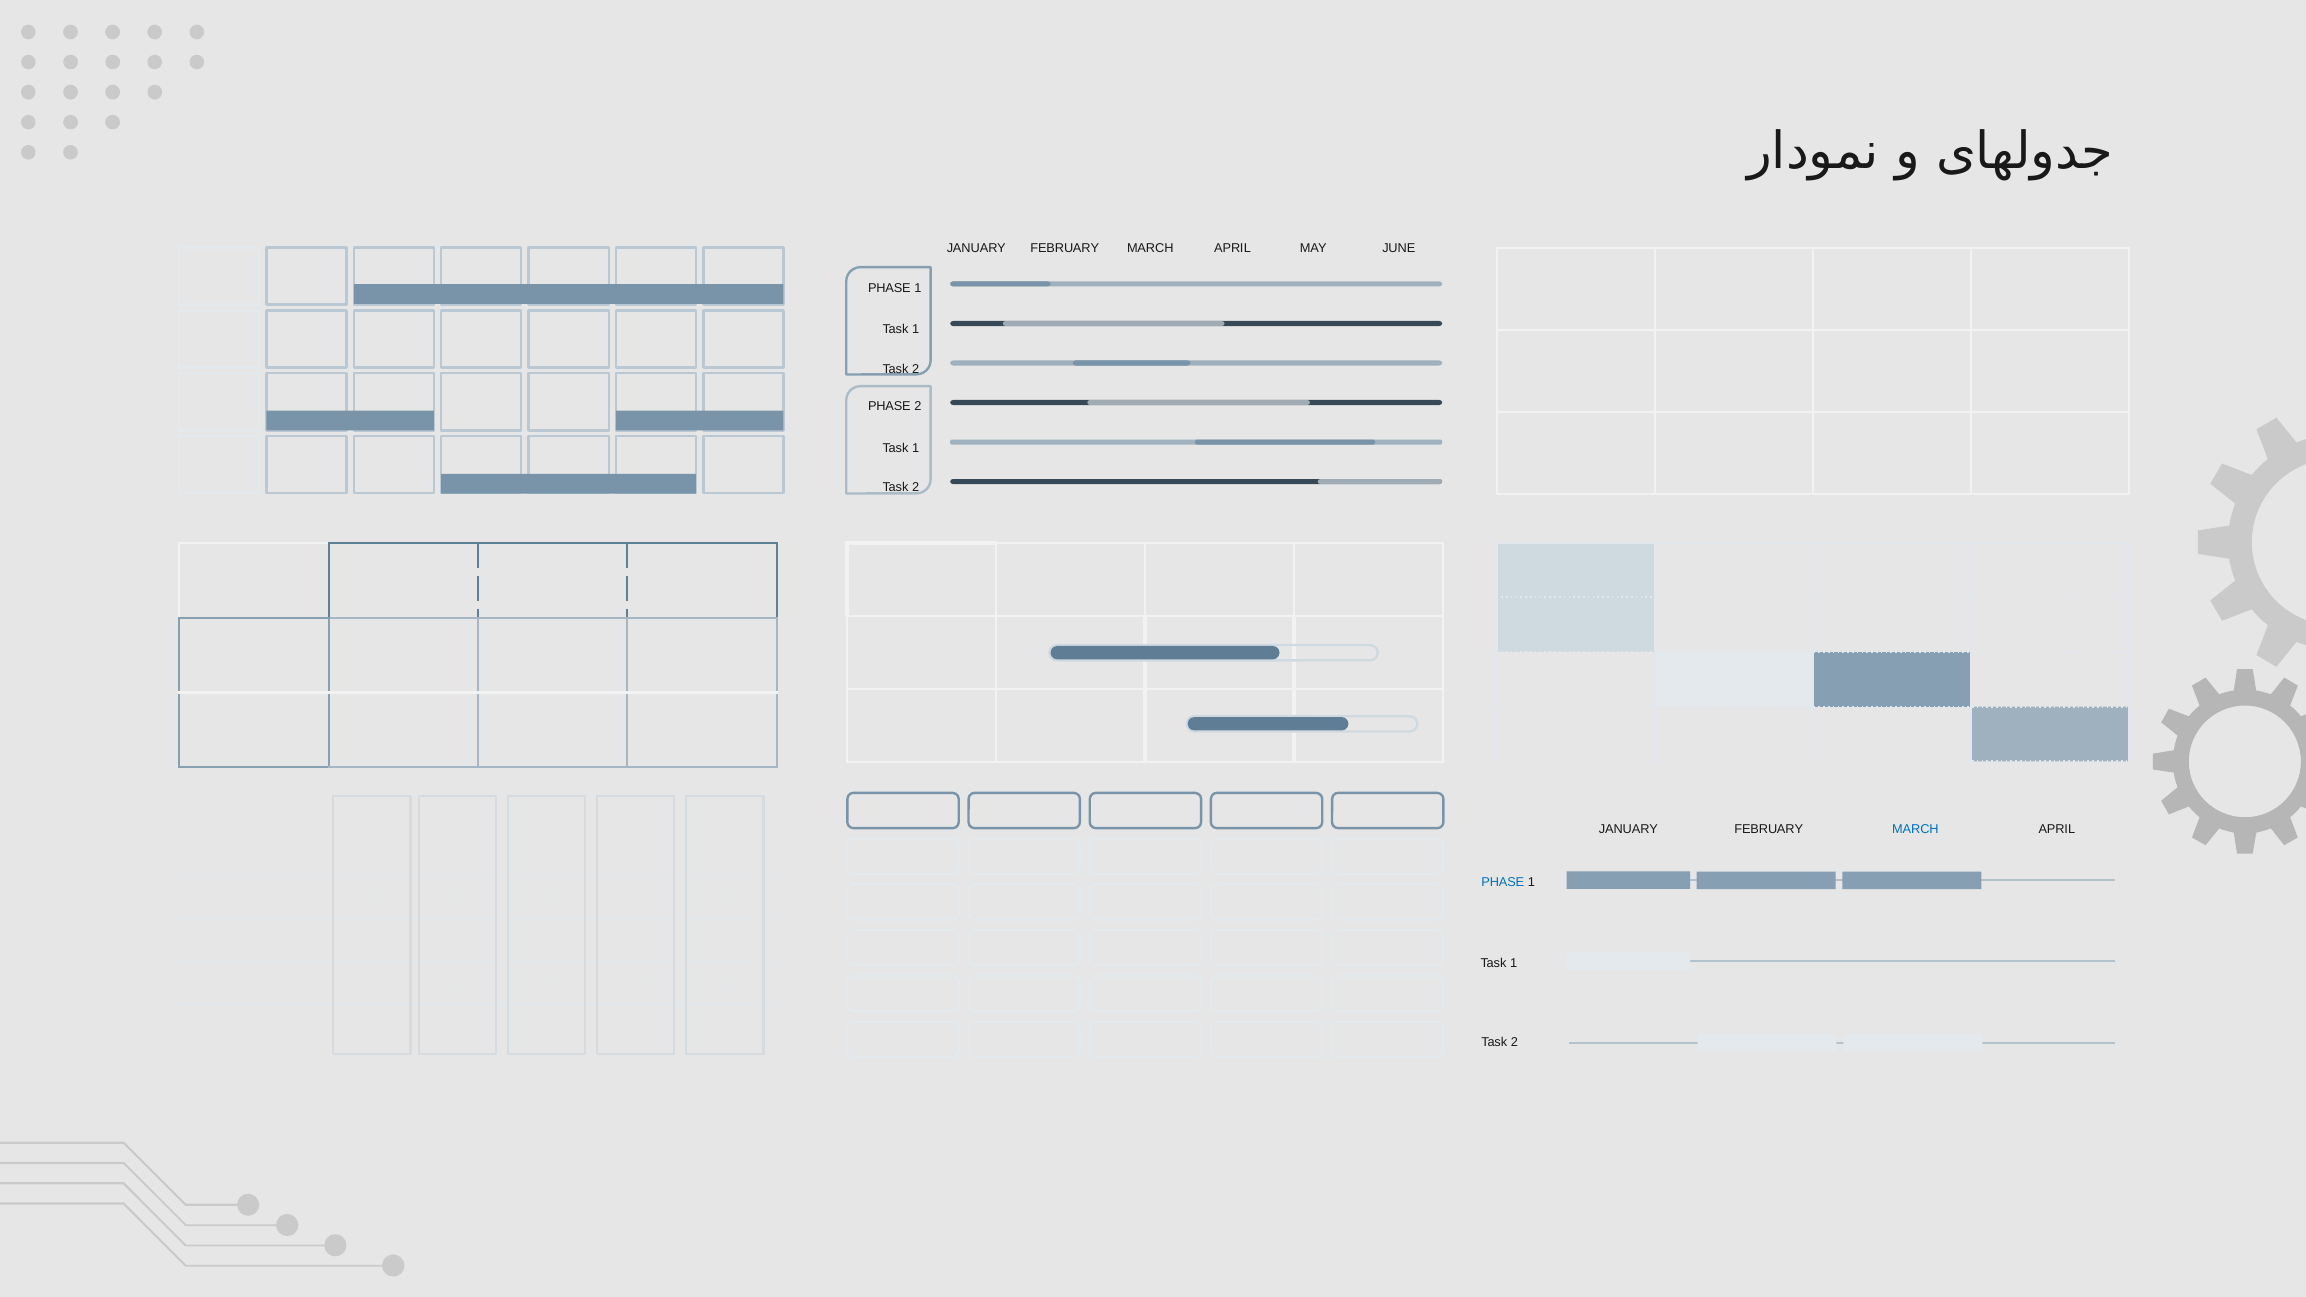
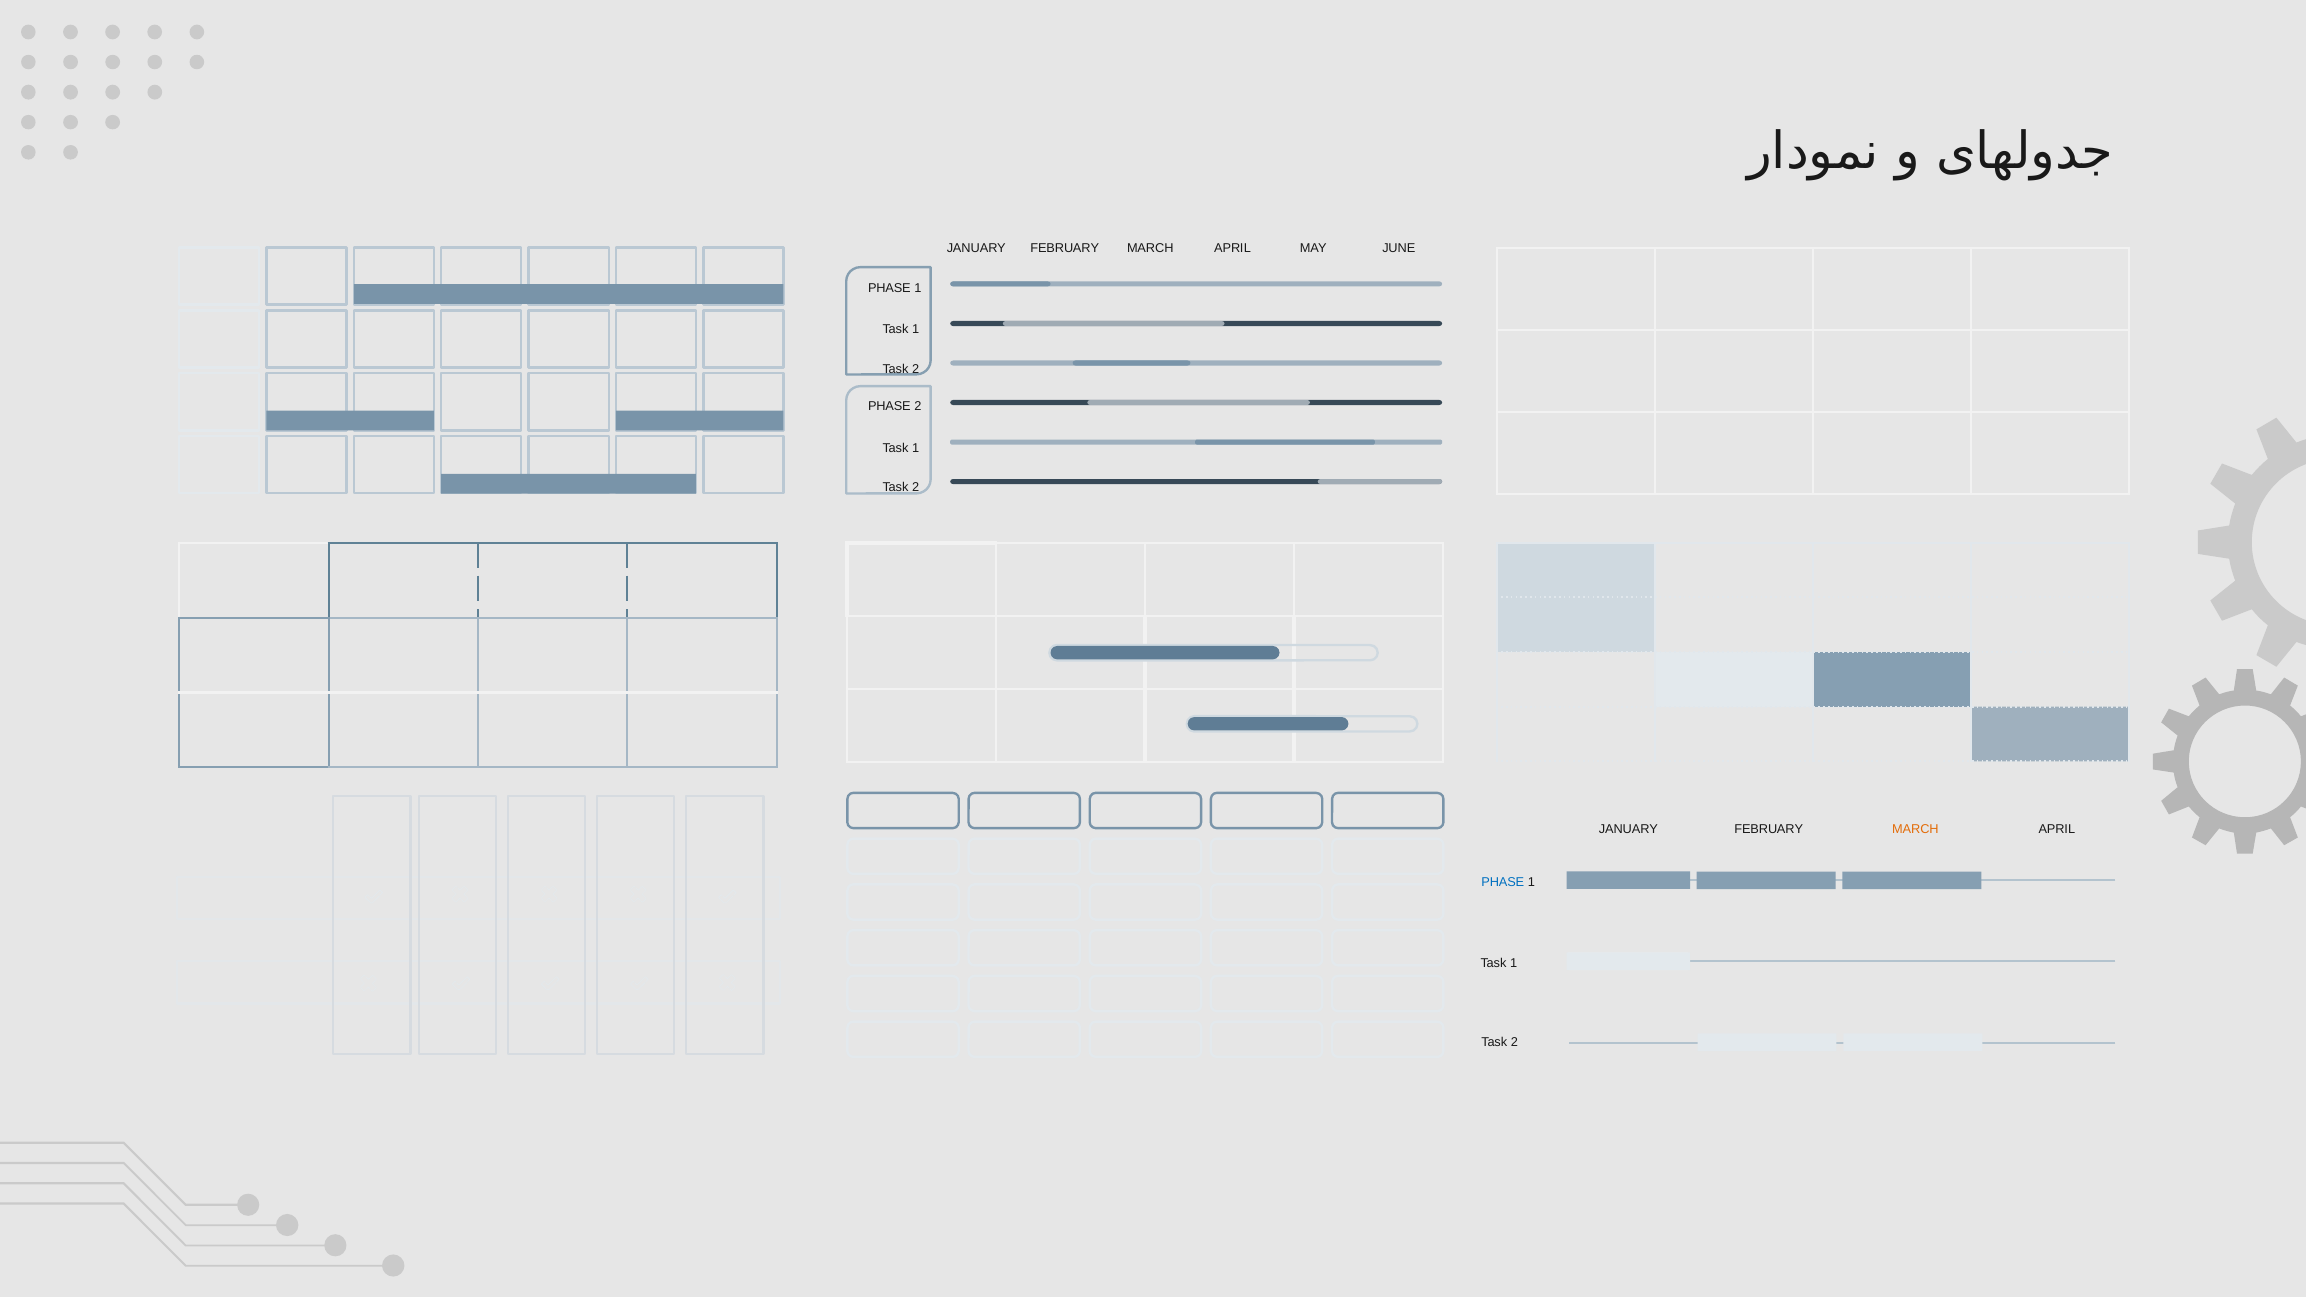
MARCH colour: blue -> orange (1915, 830)
